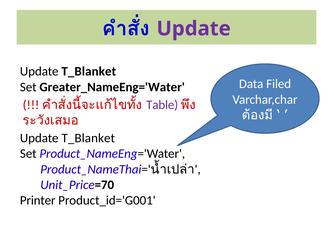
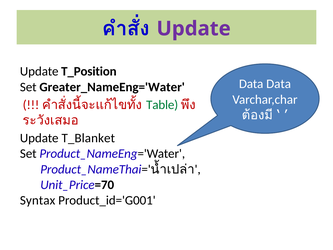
T_Blanket: T_Blanket -> T_Position (89, 71)
Data Filed: Filed -> Data (279, 84)
Table colour: purple -> green (162, 105)
Printer: Printer -> Syntax (38, 200)
